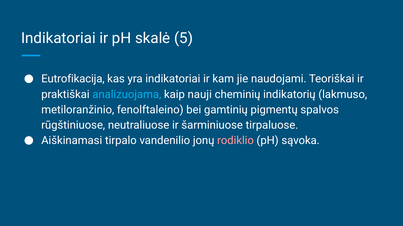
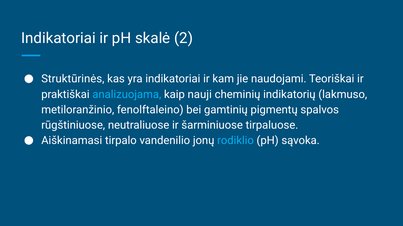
5: 5 -> 2 (184, 38)
Eutrofikacija: Eutrofikacija -> Struktūrinės (73, 79)
rodiklio colour: pink -> light blue (235, 141)
